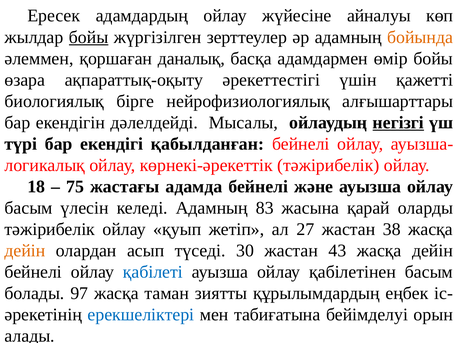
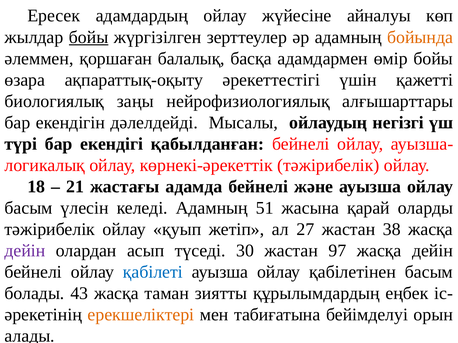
даналық: даналық -> балалық (191, 59)
бірге: бірге -> заңы (135, 101)
негізгі underline: present -> none (398, 123)
75: 75 -> 21 (75, 187)
83: 83 -> 51 (265, 208)
дейін colour: orange -> purple (25, 251)
43: 43 -> 97 (337, 251)
97: 97 -> 43 (79, 294)
ерекшеліктері colour: blue -> orange (141, 315)
